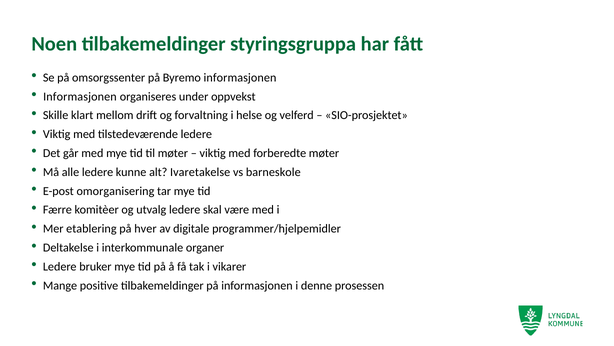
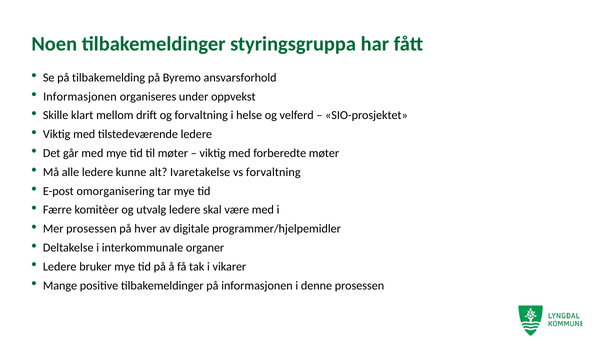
omsorgssenter: omsorgssenter -> tilbakemelding (109, 77)
Byremo informasjonen: informasjonen -> ansvarsforhold (240, 77)
vs barneskole: barneskole -> forvaltning (273, 172)
Mer etablering: etablering -> prosessen (91, 228)
